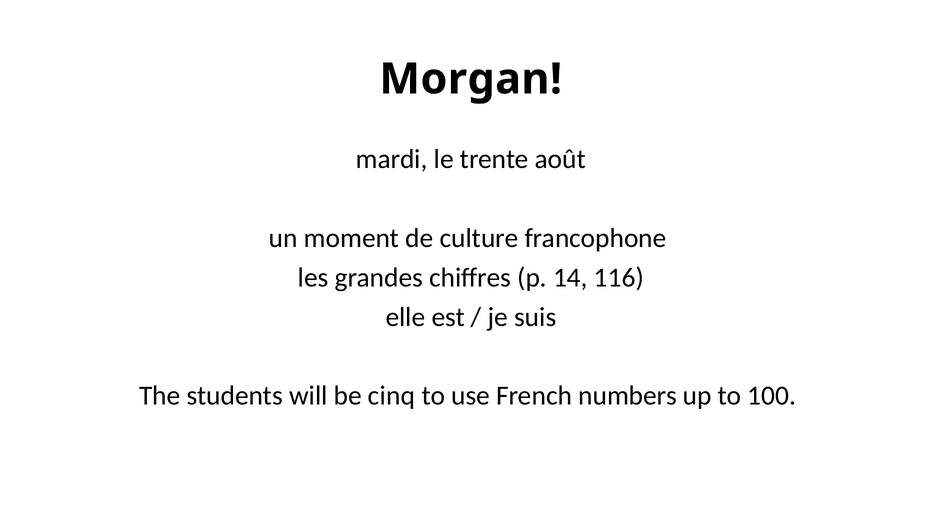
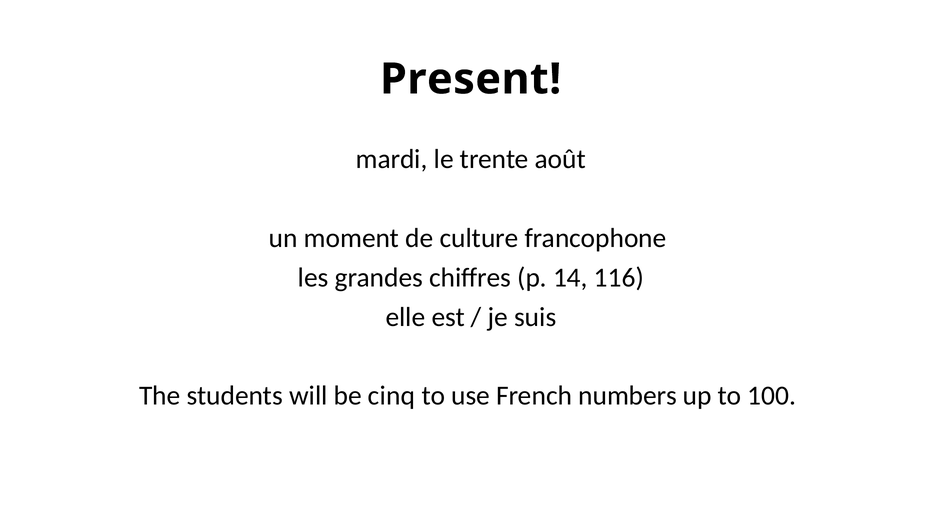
Morgan: Morgan -> Present (471, 79)
